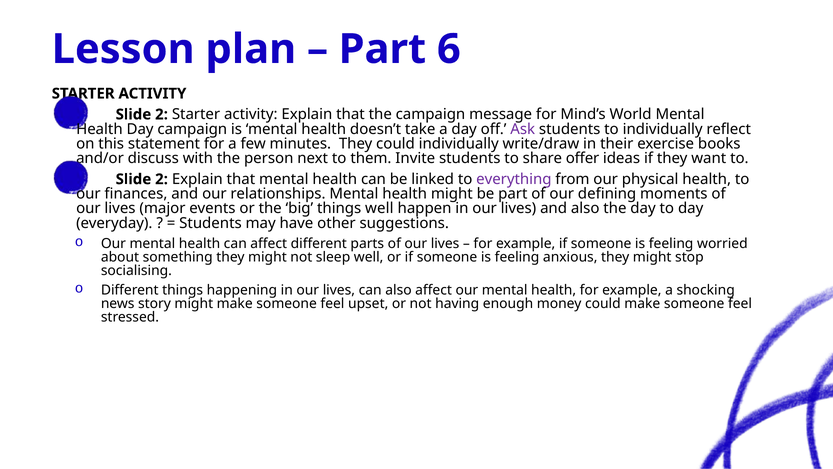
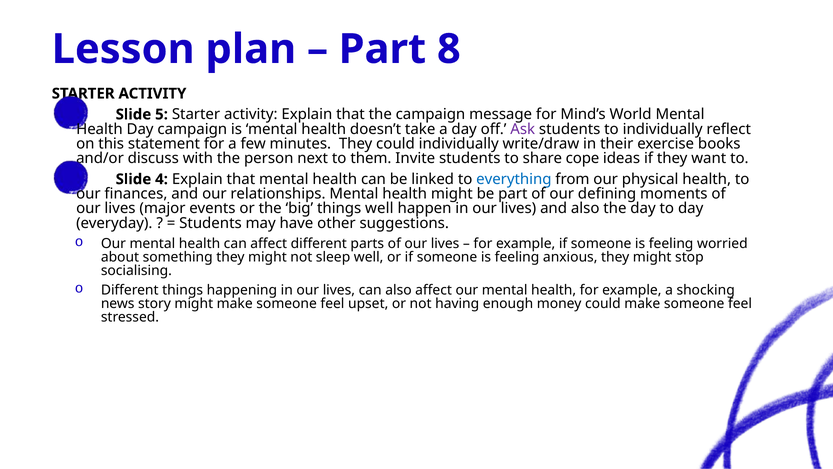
6: 6 -> 8 (449, 49)
2: 2 -> 5 (161, 114)
offer: offer -> cope (583, 158)
2: 2 -> 4 (161, 179)
everything colour: purple -> blue (514, 179)
